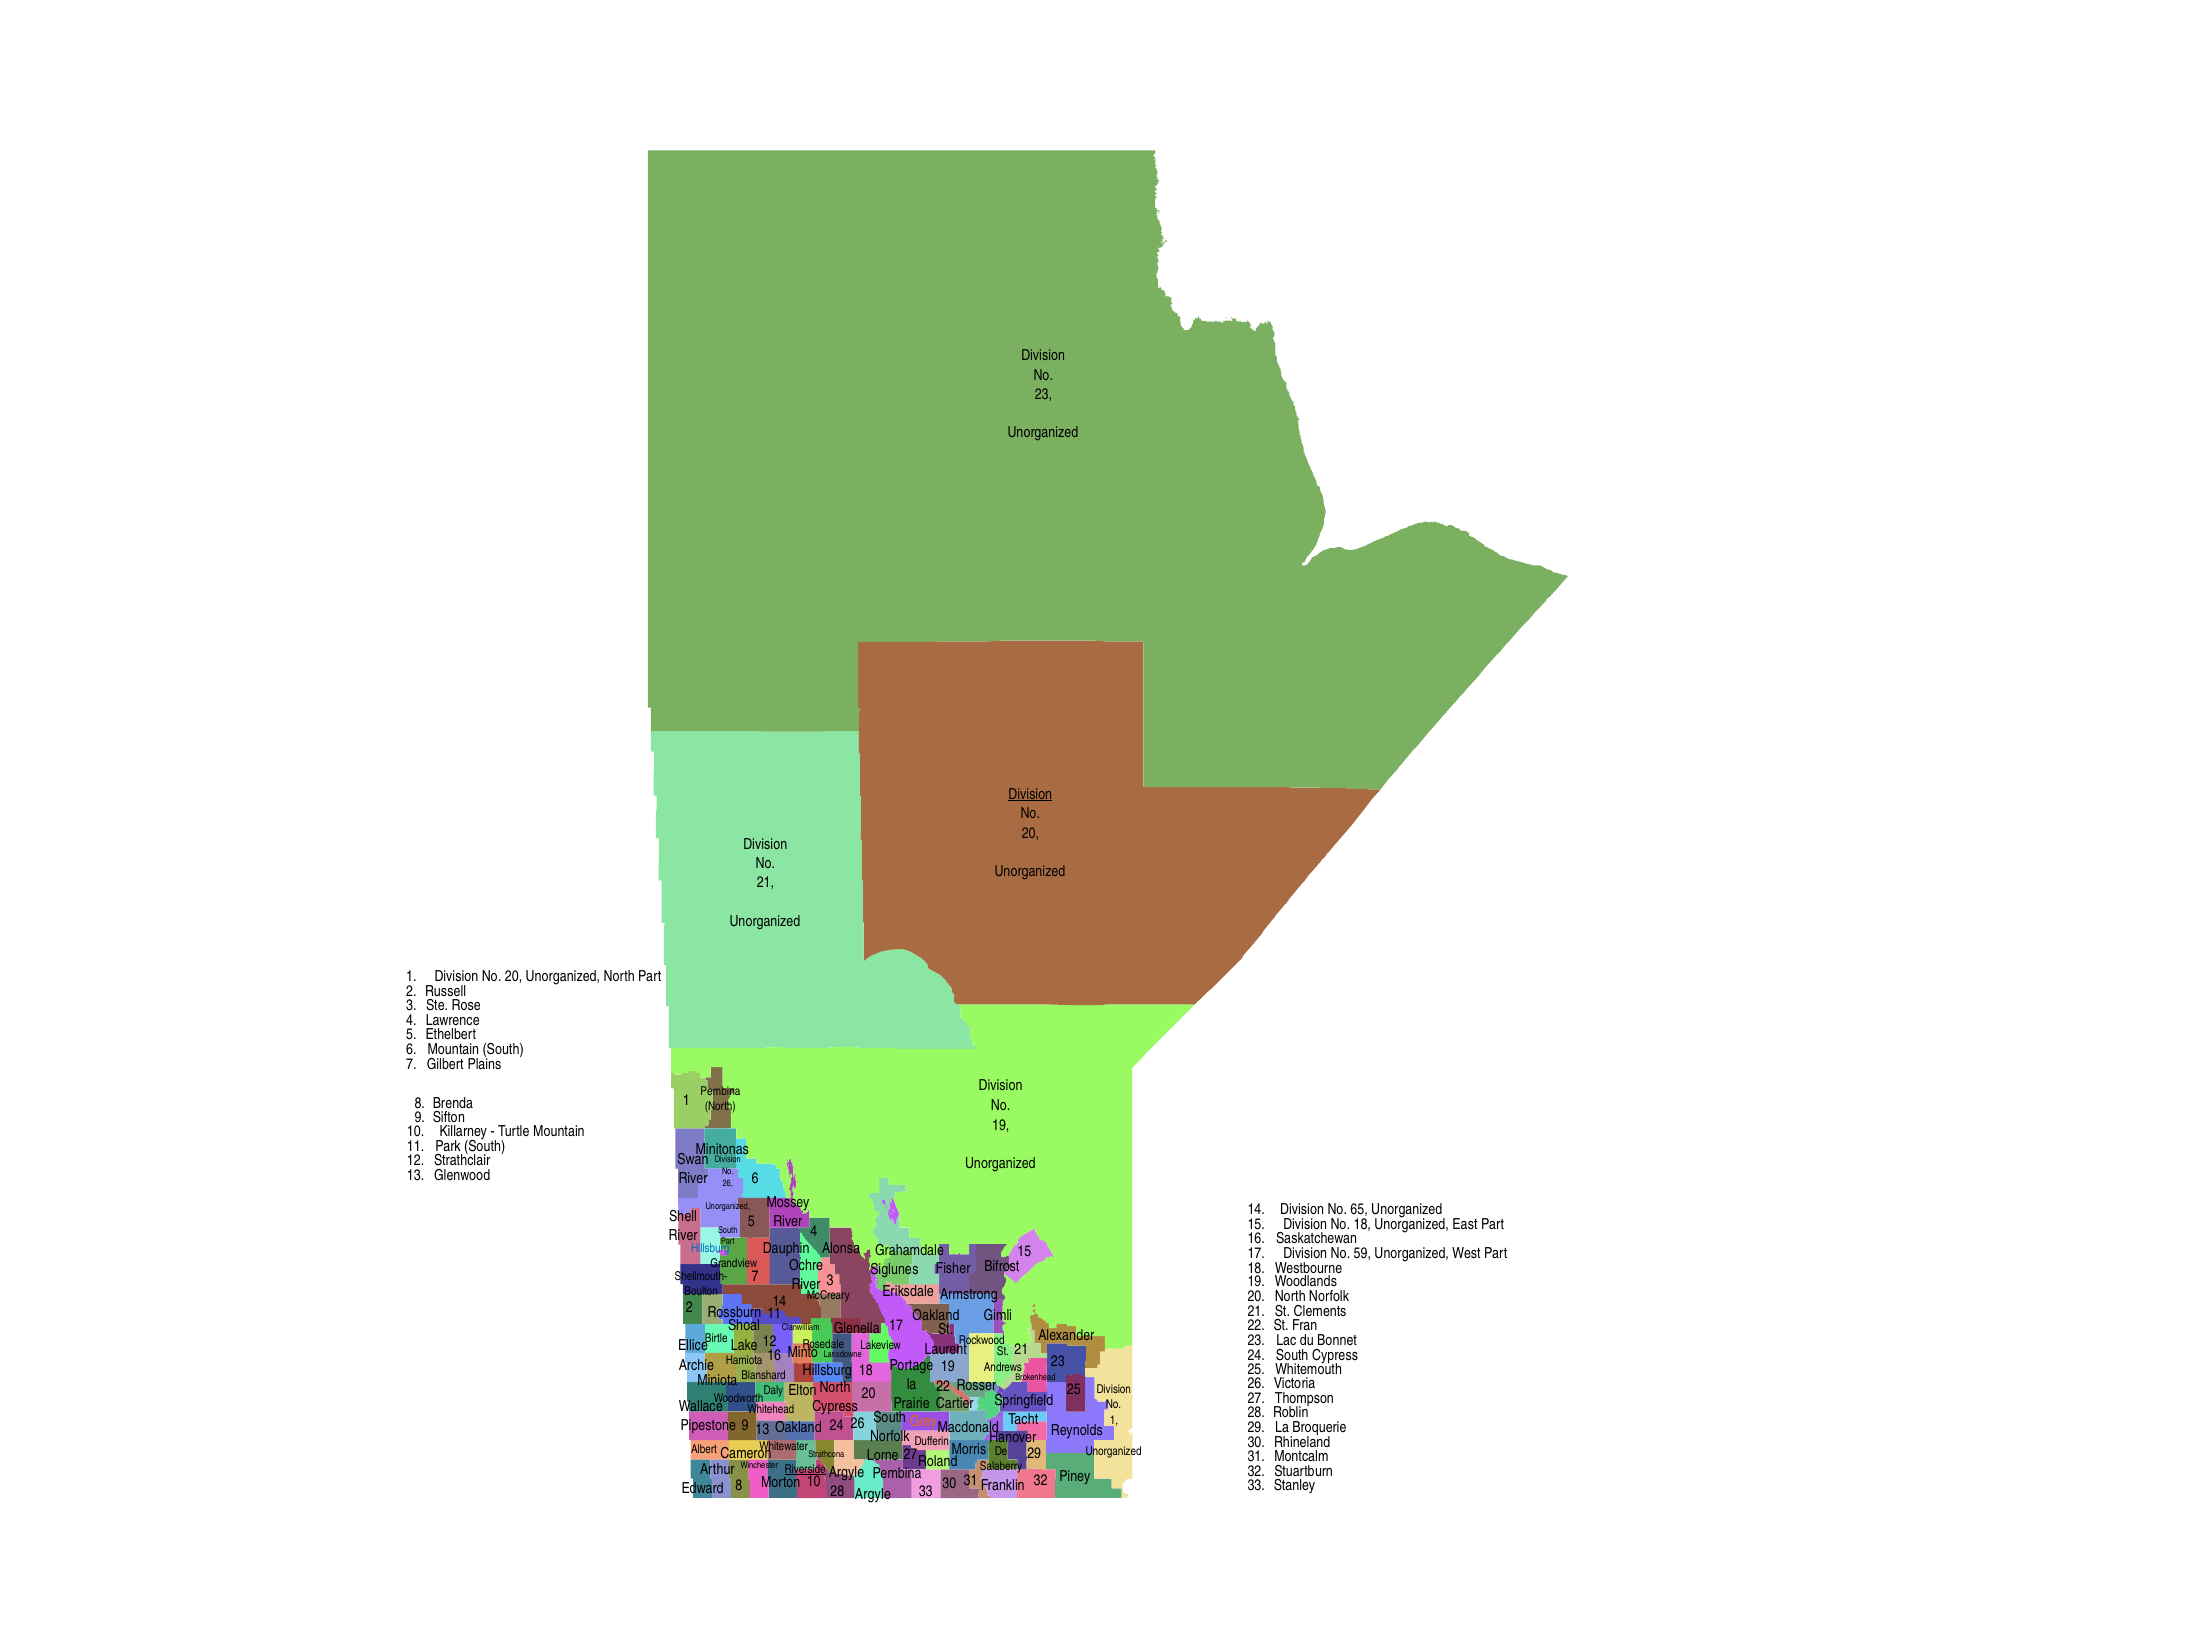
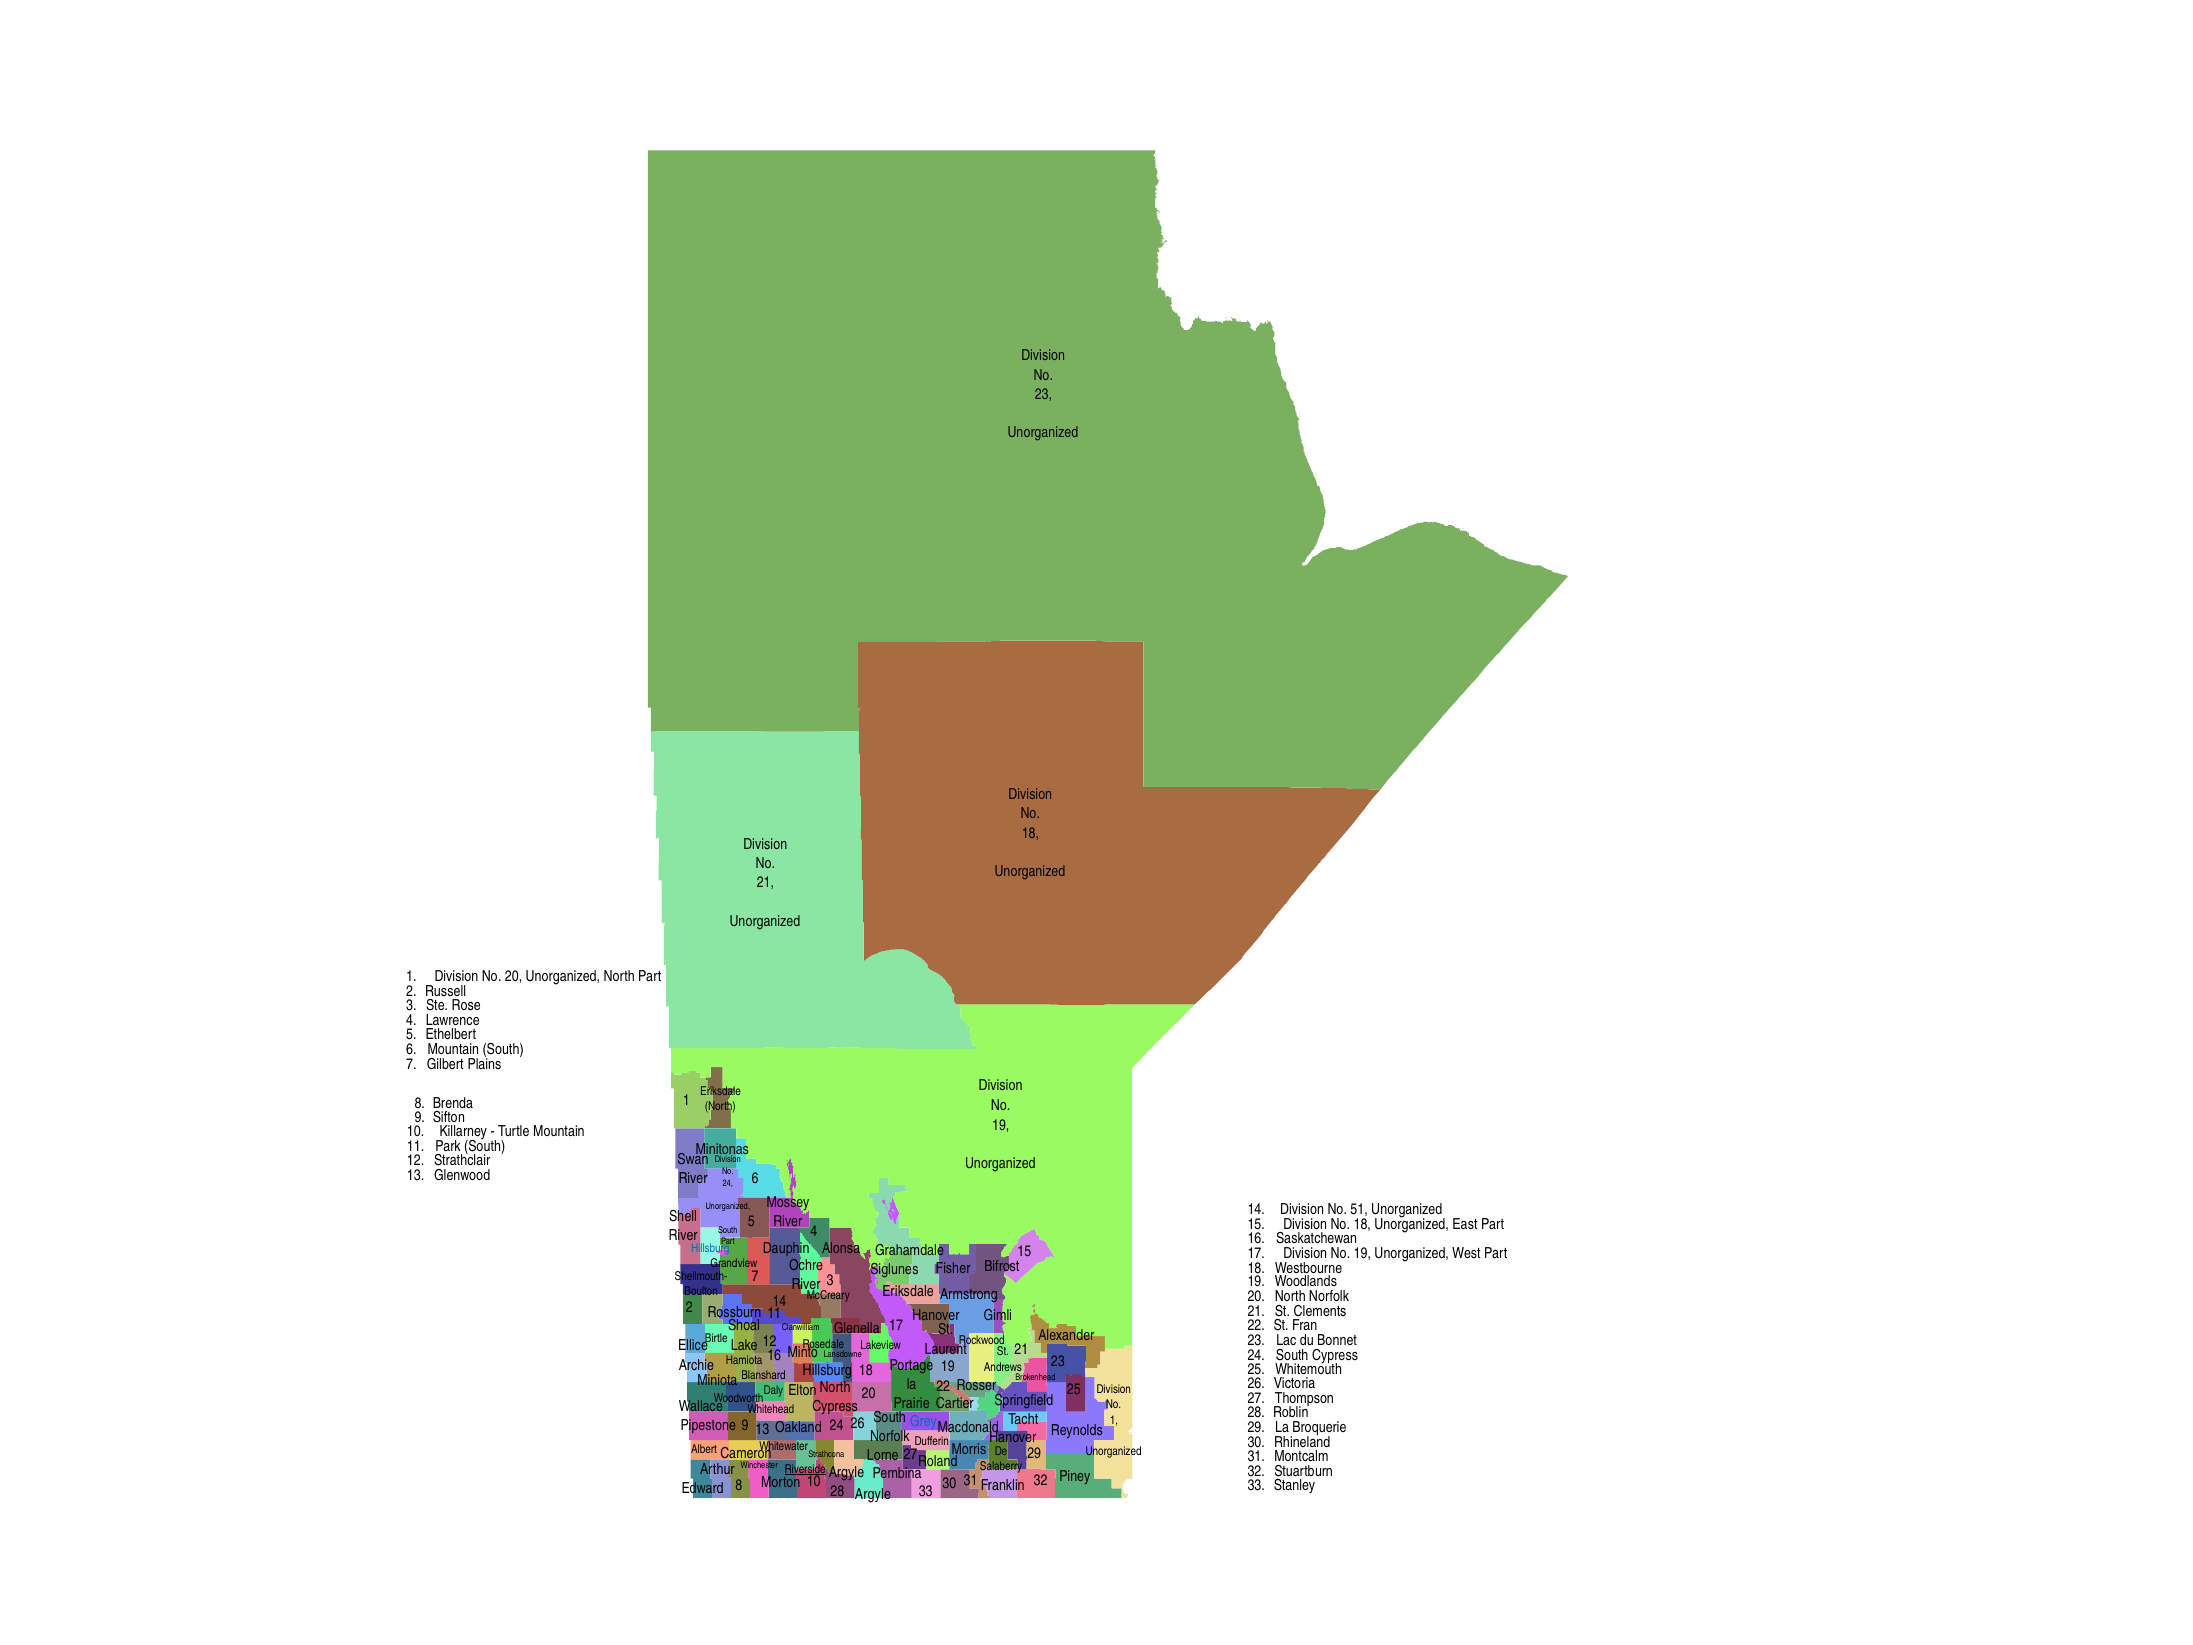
Division underline: present -> none (1030, 794)
20: 20 -> 18 (1030, 833)
Pembina: Pembina -> Eriksdale (721, 1091)
26: 26 -> 24 (728, 1183)
65: 65 -> 51 (1359, 1210)
59: 59 -> 19 (1362, 1253)
Oakland: Oakland -> Hanover (936, 1315)
Grey colour: orange -> blue (923, 1421)
